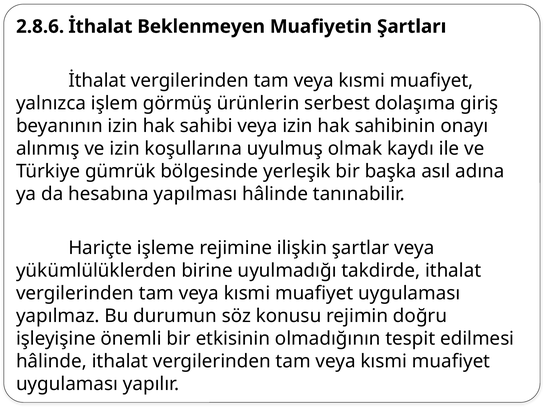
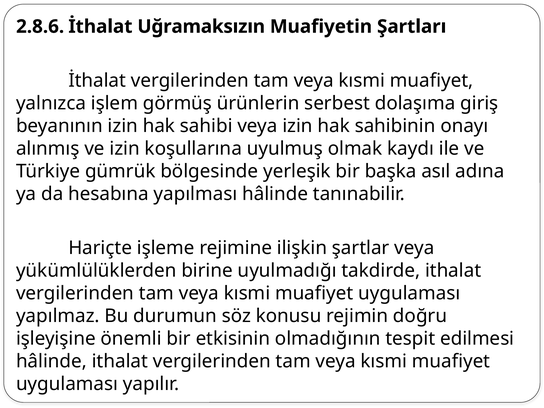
Beklenmeyen: Beklenmeyen -> Uğramaksızın (201, 27)
